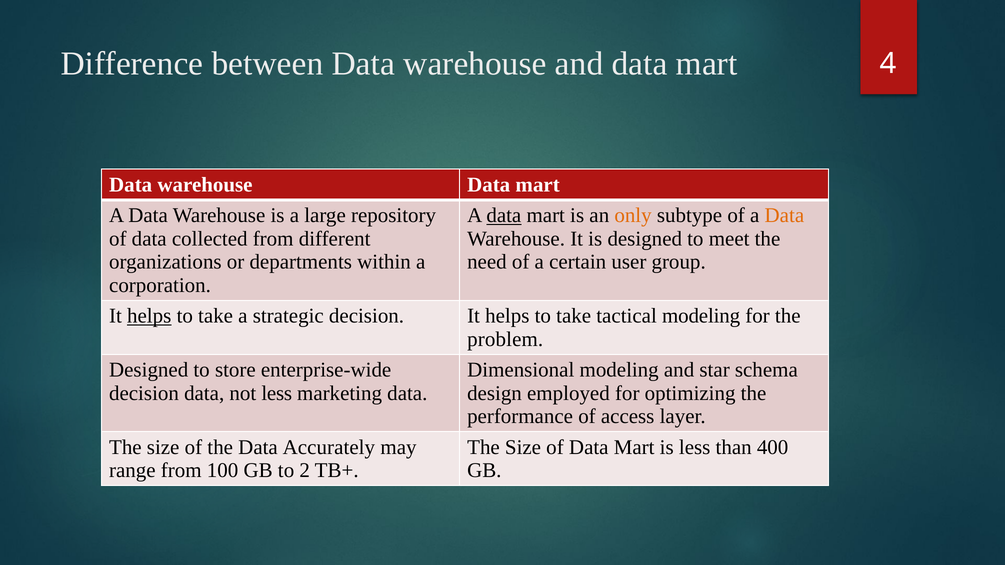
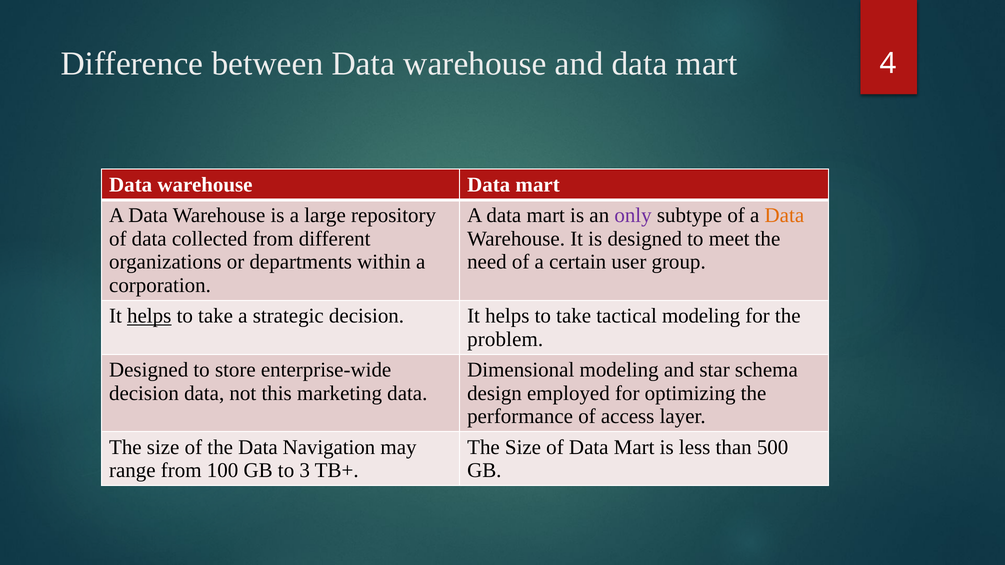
data underline: present -> none (504, 216)
only colour: orange -> purple (633, 216)
not less: less -> this (277, 393)
Accurately: Accurately -> Navigation (329, 447)
400: 400 -> 500 (773, 447)
2: 2 -> 3 (305, 471)
